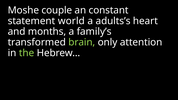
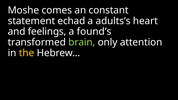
couple: couple -> comes (57, 10)
world: world -> echad (71, 21)
months: months -> feelings (47, 32)
family’s: family’s -> found’s (94, 32)
the colour: light green -> yellow (27, 53)
